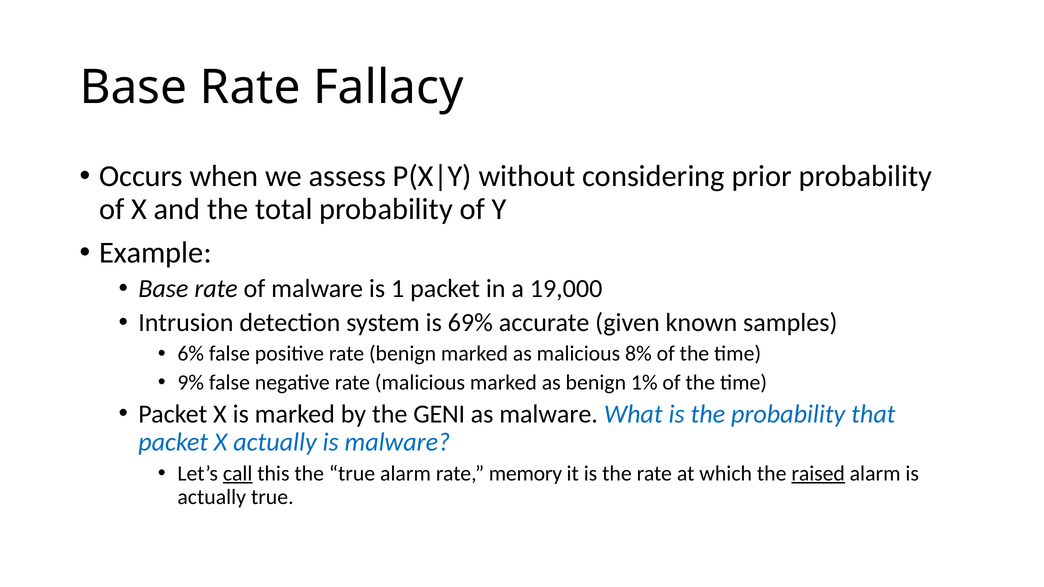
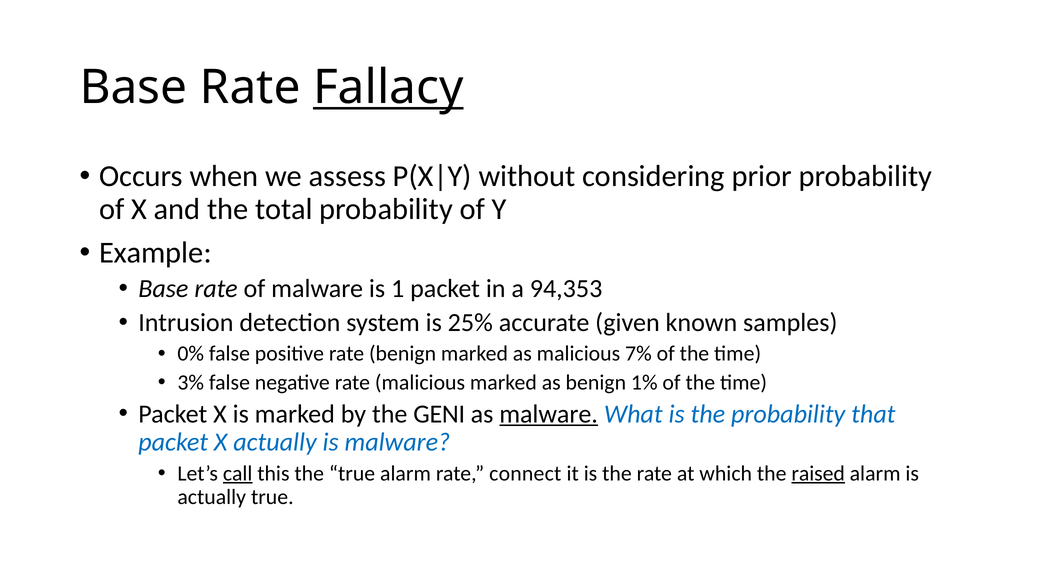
Fallacy underline: none -> present (388, 88)
19,000: 19,000 -> 94,353 (566, 289)
69%: 69% -> 25% (470, 323)
6%: 6% -> 0% (191, 354)
8%: 8% -> 7% (638, 354)
9%: 9% -> 3% (191, 383)
malware underline: none -> present (549, 414)
memory: memory -> connect (525, 474)
